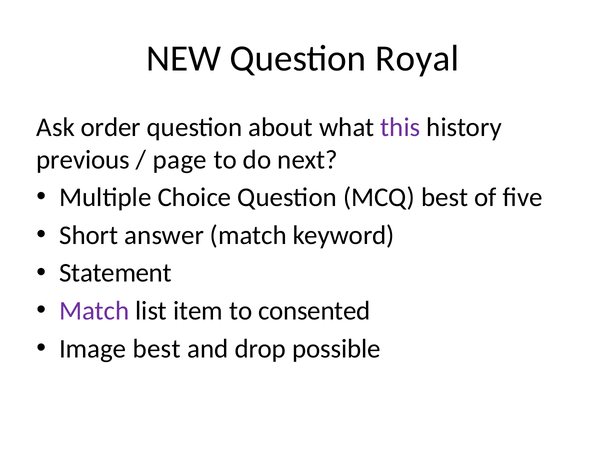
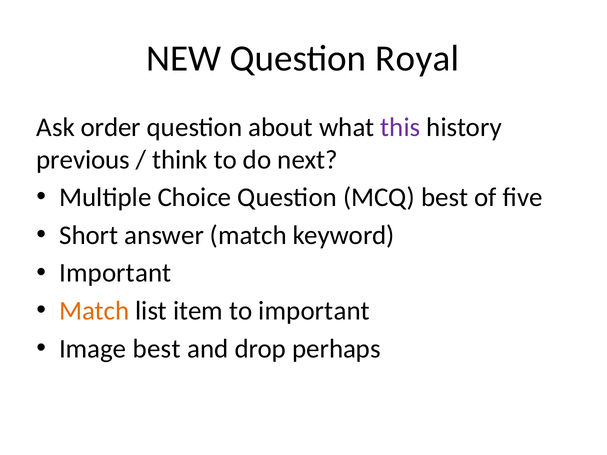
page: page -> think (180, 160)
Statement: Statement -> Important (115, 273)
Match colour: purple -> orange (94, 311)
to consented: consented -> important (314, 311)
possible: possible -> perhaps (336, 349)
